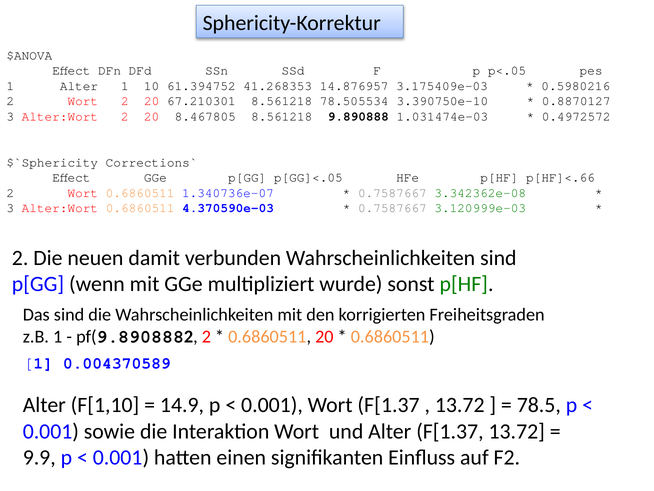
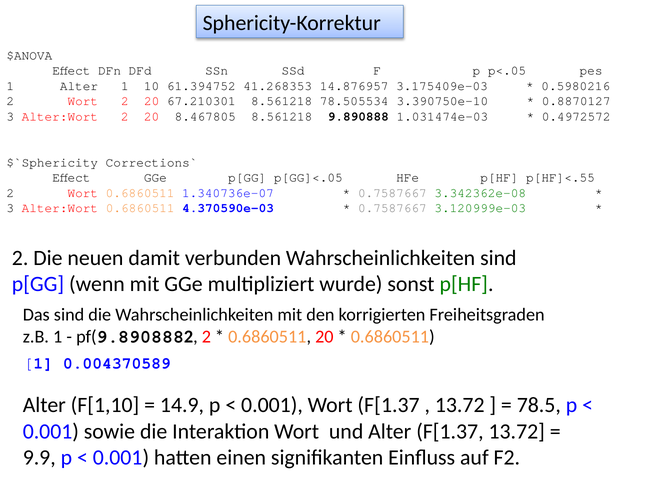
p[HF]<.66: p[HF]<.66 -> p[HF]<.55 (560, 177)
